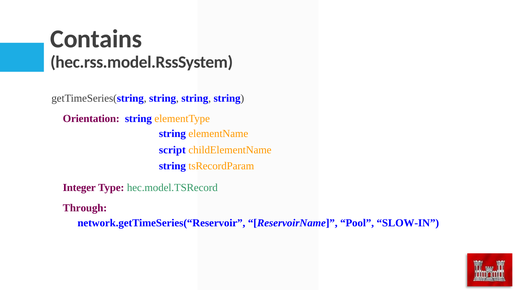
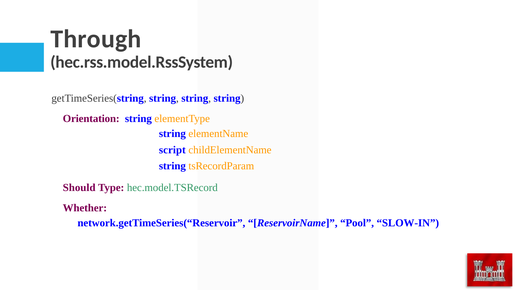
Contains: Contains -> Through (96, 39)
Integer: Integer -> Should (79, 188)
Through: Through -> Whether (85, 208)
